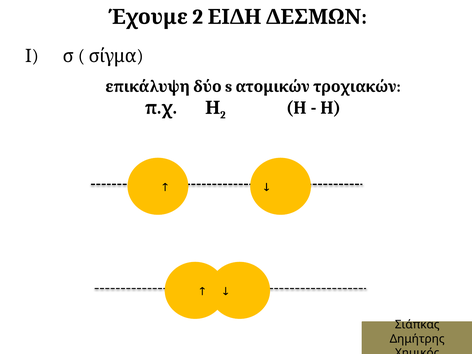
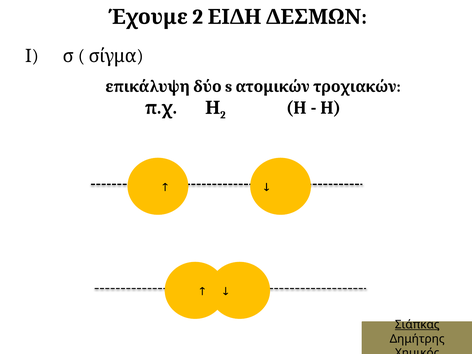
Σιάπκας underline: none -> present (417, 325)
